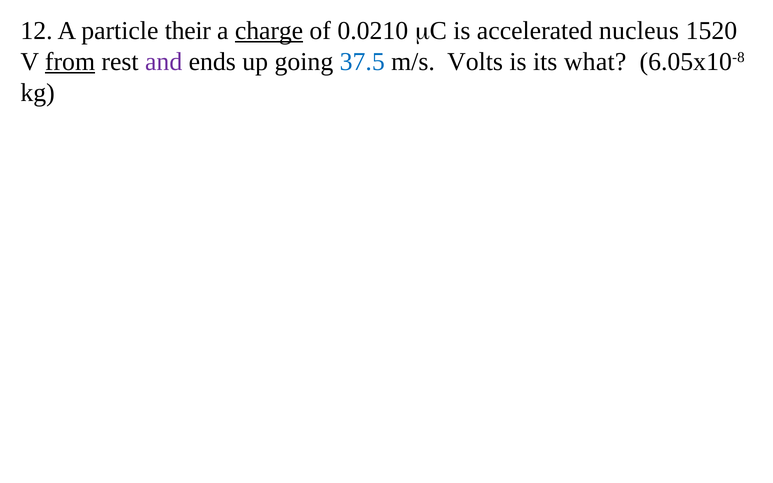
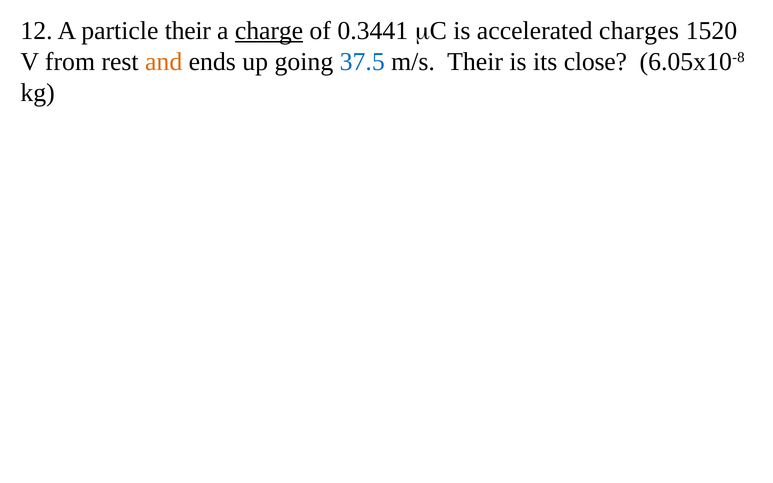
0.0210: 0.0210 -> 0.3441 (373, 31)
nucleus: nucleus -> charges (639, 31)
from underline: present -> none (70, 62)
and colour: purple -> orange (164, 62)
m/s Volts: Volts -> Their (475, 62)
what: what -> close (595, 62)
